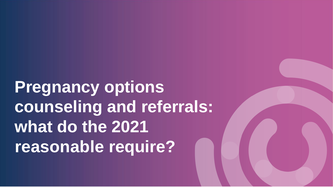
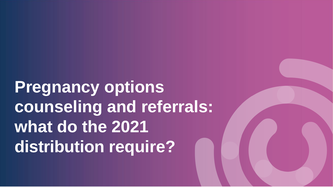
reasonable: reasonable -> distribution (60, 147)
